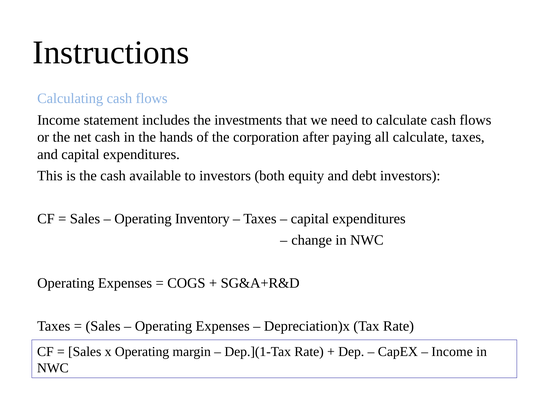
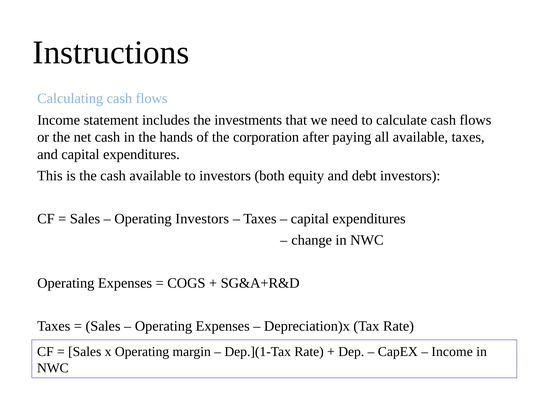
all calculate: calculate -> available (420, 137)
Operating Inventory: Inventory -> Investors (202, 219)
